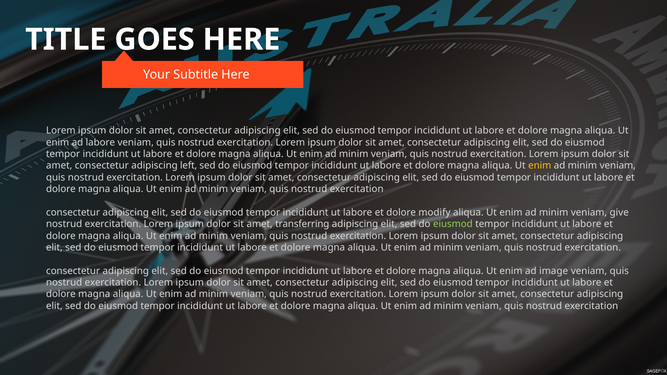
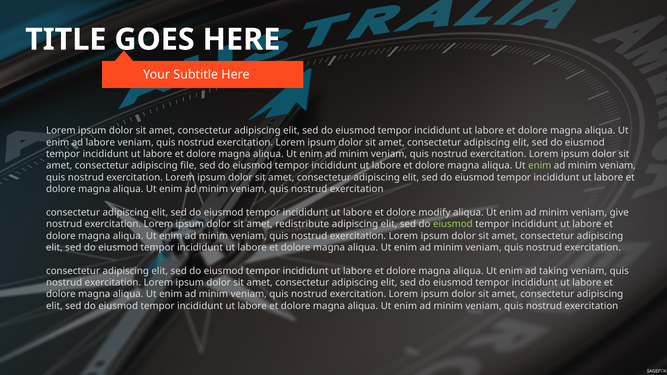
left: left -> file (189, 166)
enim colour: yellow -> light green (540, 166)
transferring: transferring -> redistribute (302, 224)
image: image -> taking (554, 271)
